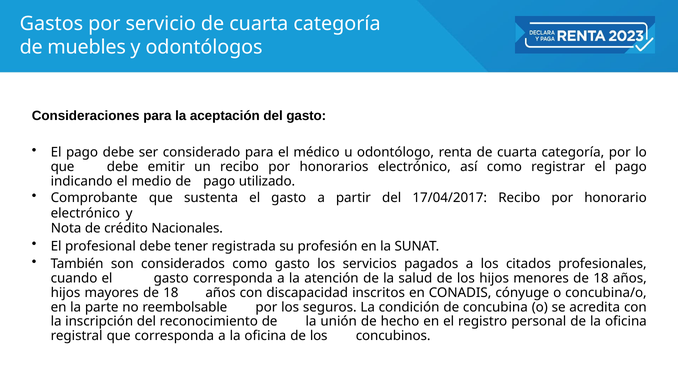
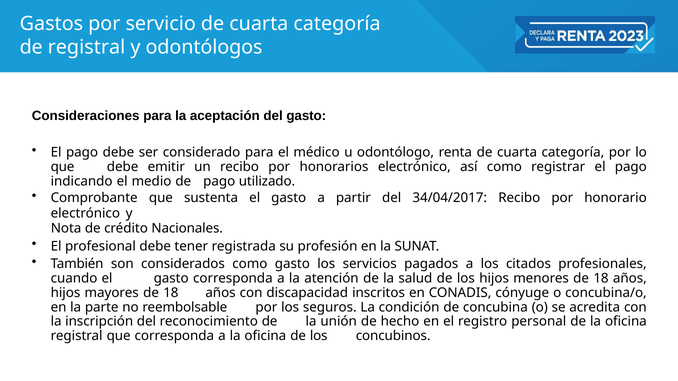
de muebles: muebles -> registral (86, 47)
17/04/2017: 17/04/2017 -> 34/04/2017 (450, 198)
